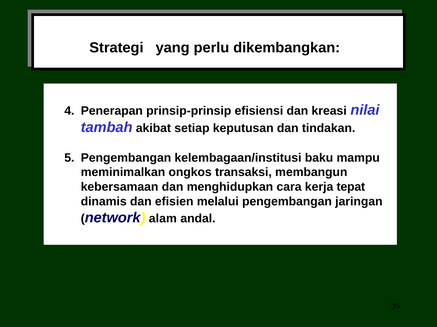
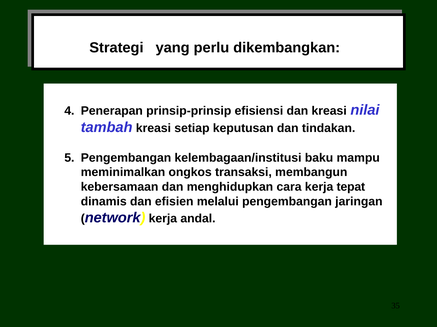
tambah akibat: akibat -> kreasi (153, 129)
network alam: alam -> kerja (163, 219)
